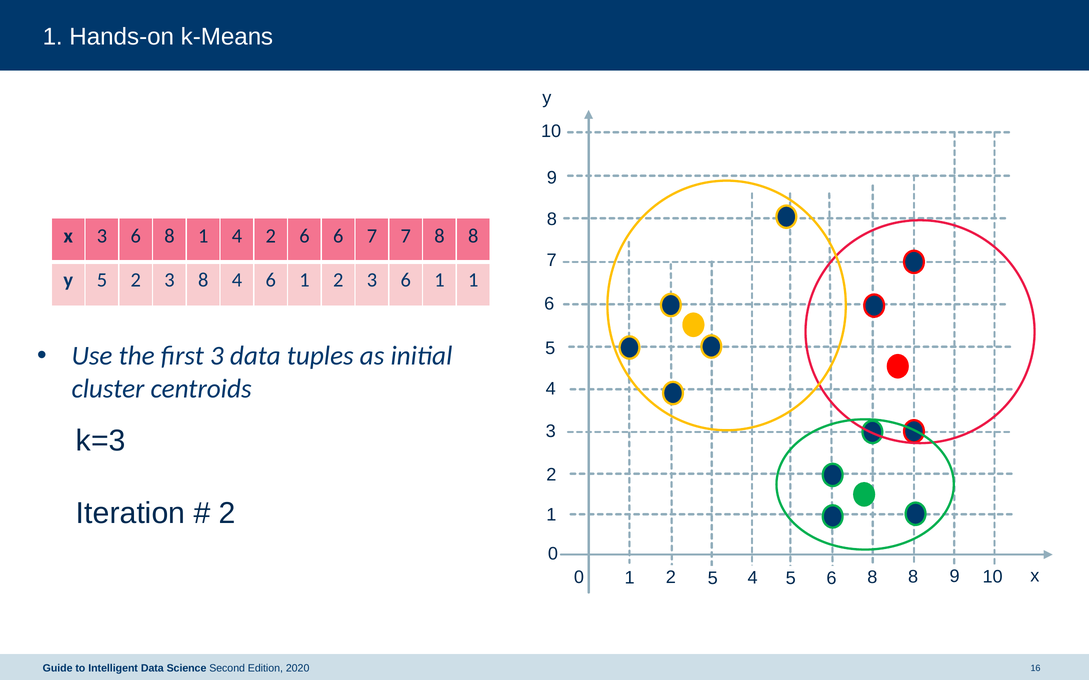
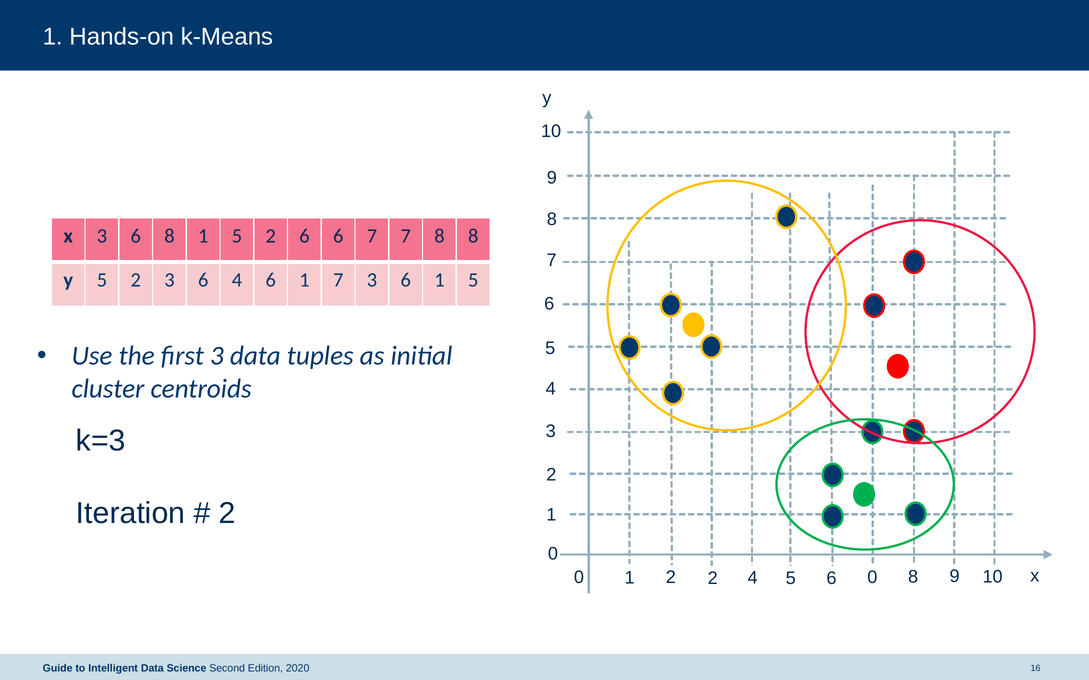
8 1 4: 4 -> 5 (237, 236)
2 3 8: 8 -> 6 (203, 280)
6 1 2: 2 -> 7 (338, 280)
6 1 1: 1 -> 5 (473, 280)
2 5: 5 -> 2 (713, 579)
5 6 8: 8 -> 0 (872, 578)
